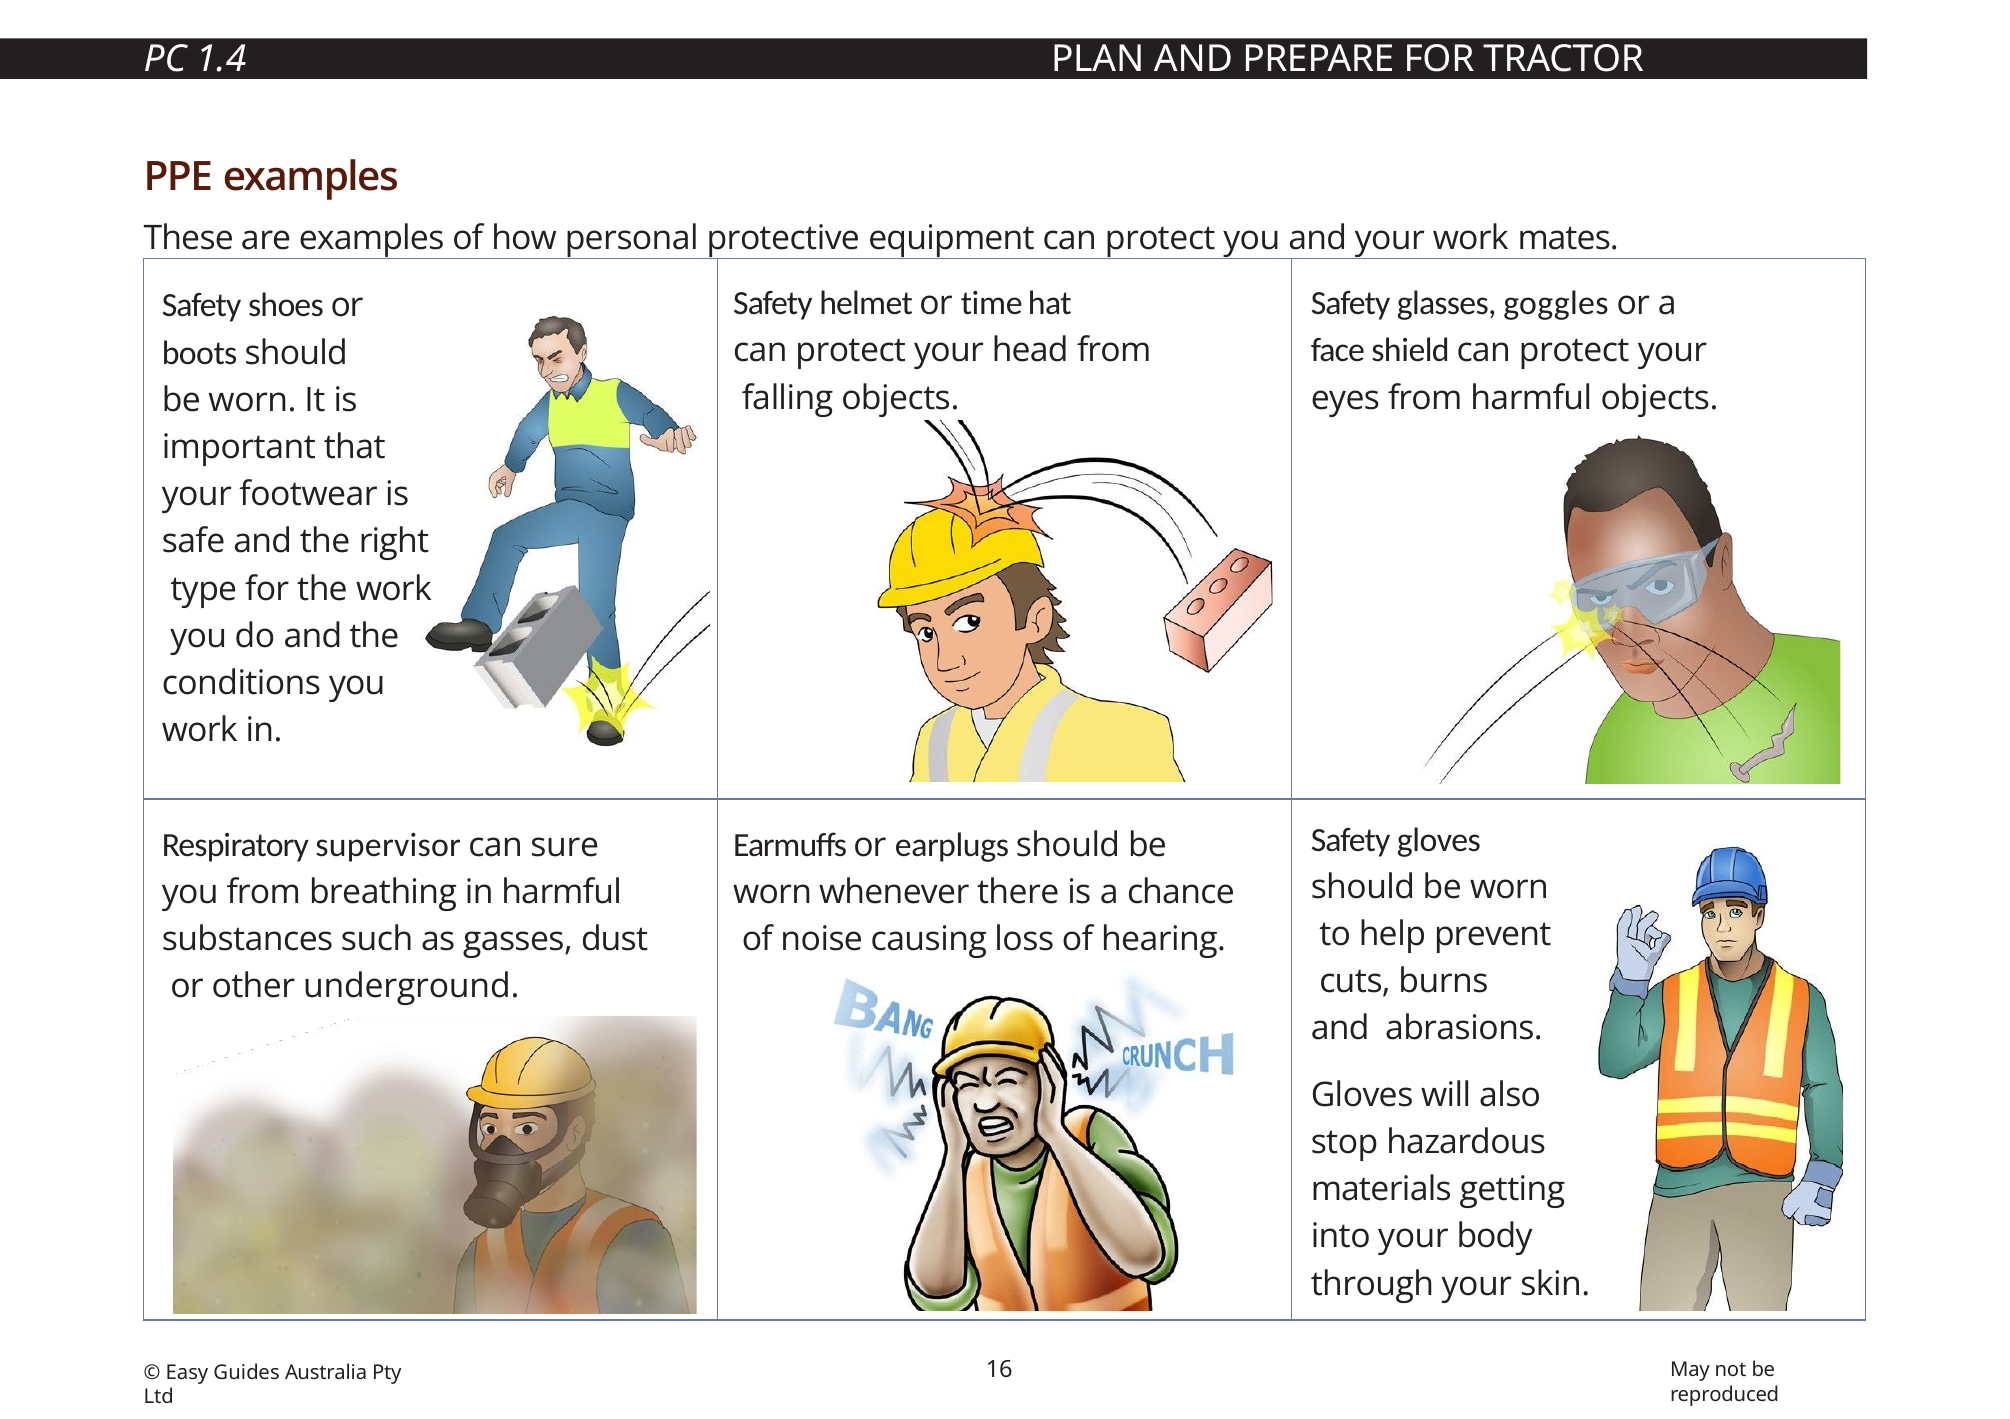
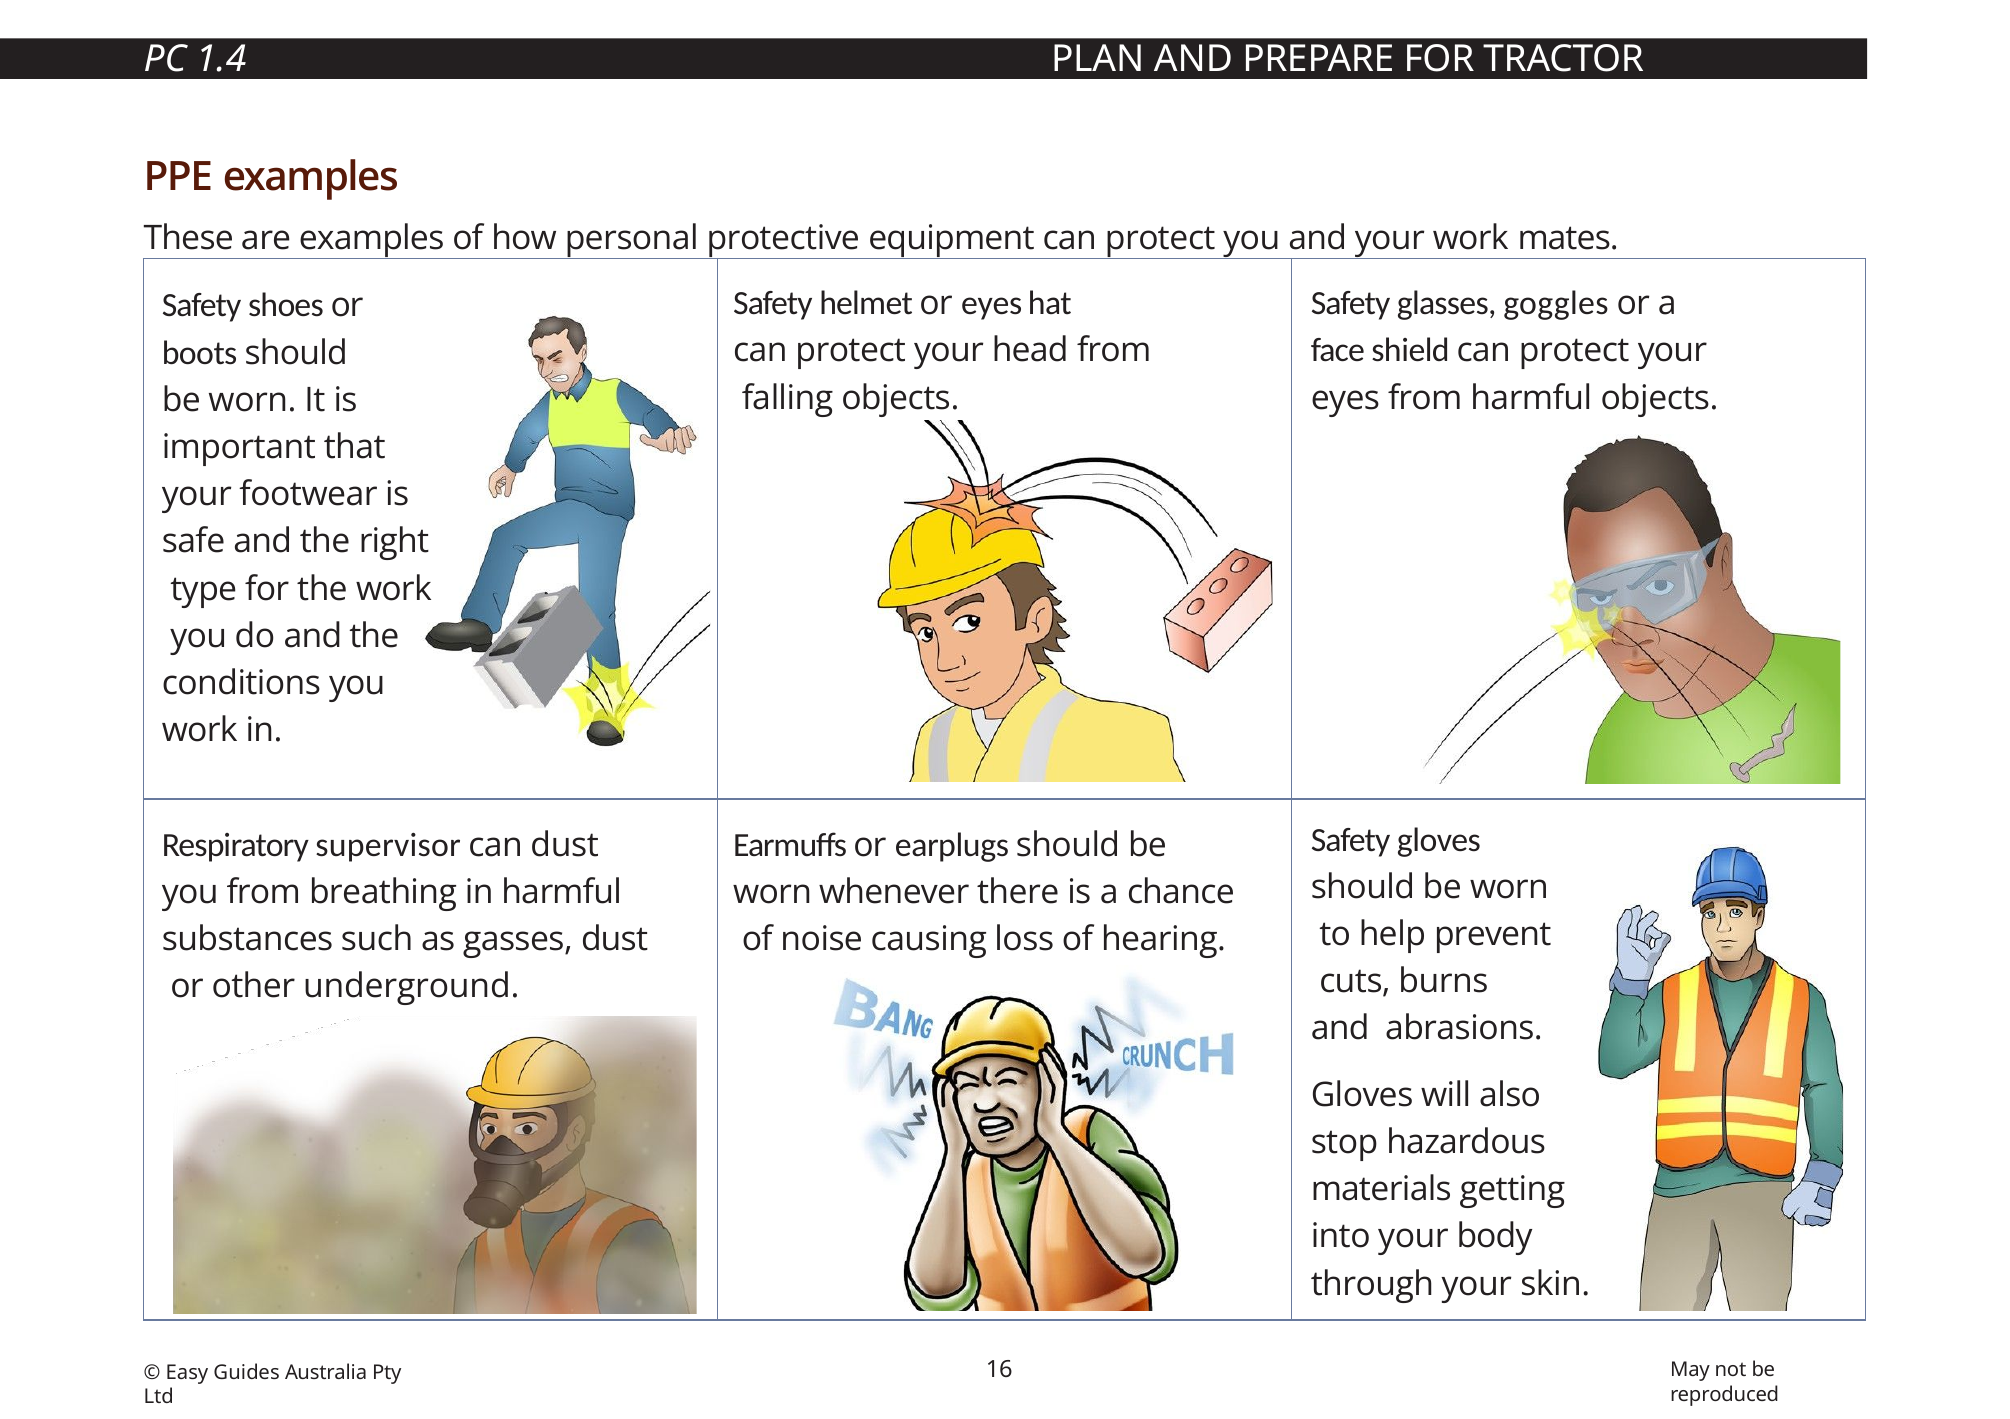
or time: time -> eyes (992, 303)
can sure: sure -> dust (565, 845)
